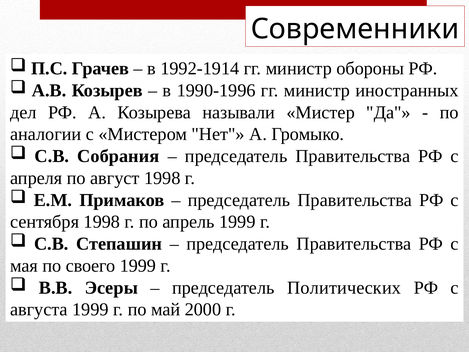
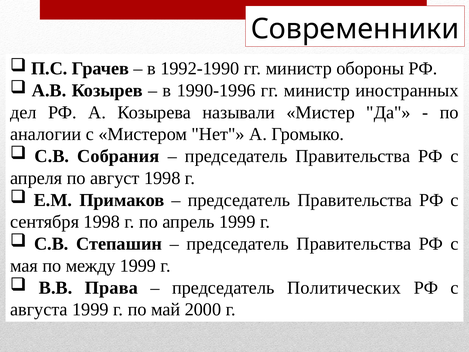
1992-1914: 1992-1914 -> 1992-1990 (200, 69)
своего: своего -> между (91, 266)
Эсеры: Эсеры -> Права (111, 287)
